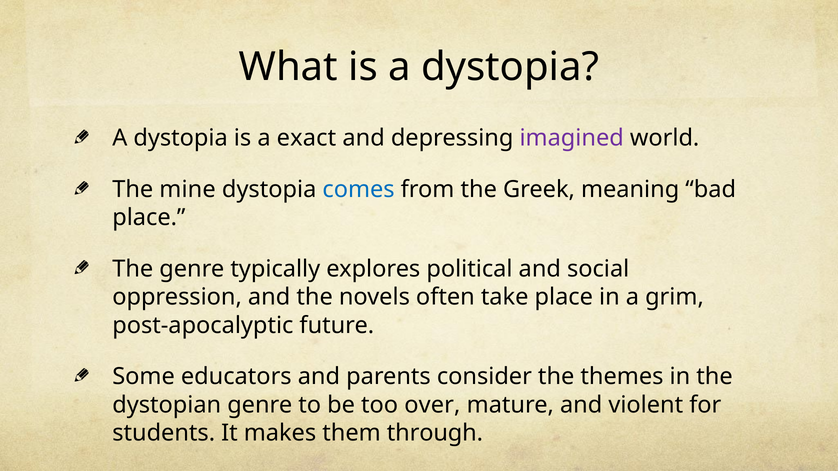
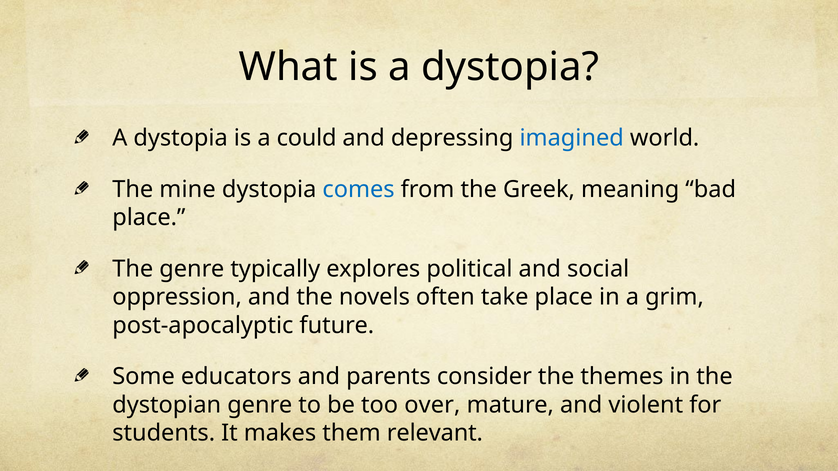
exact: exact -> could (307, 138)
imagined colour: purple -> blue (572, 138)
through: through -> relevant (435, 433)
